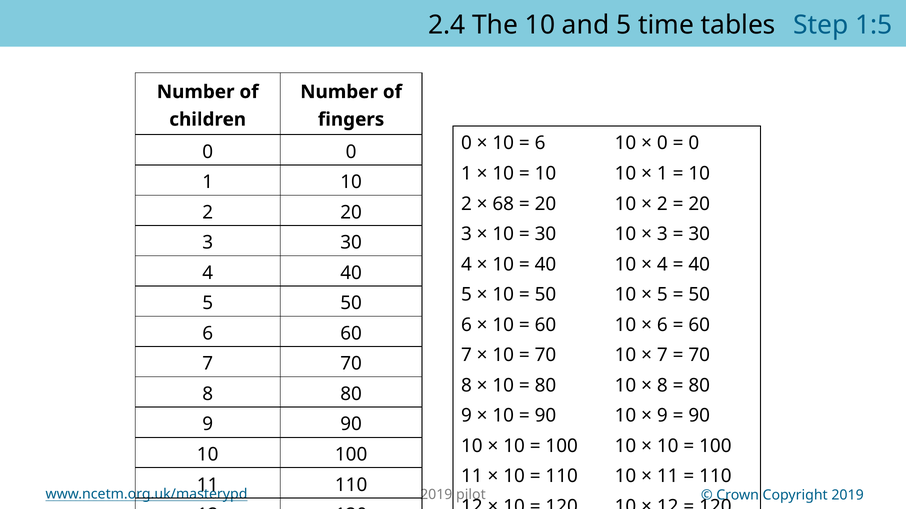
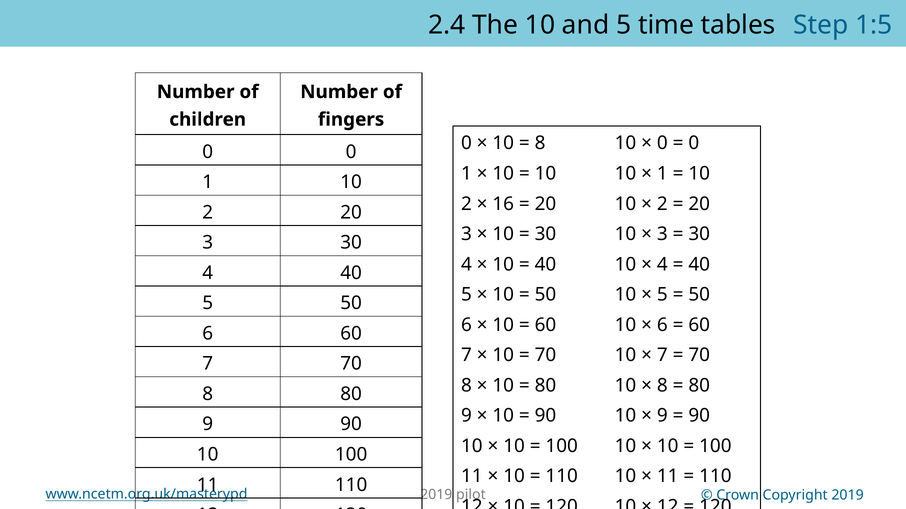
6: 6 -> 8 (540, 143)
68: 68 -> 16 (503, 204)
